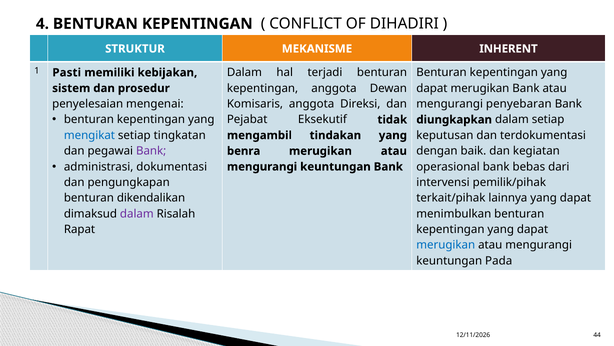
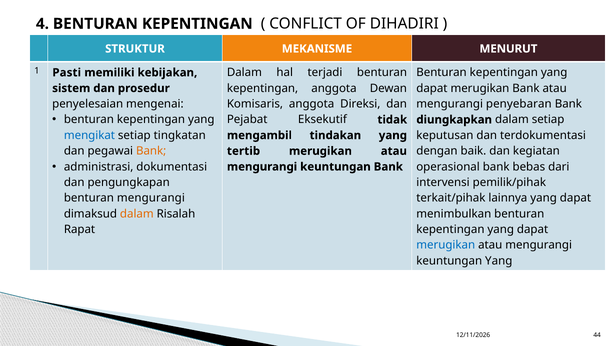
INHERENT: INHERENT -> MENURUT (508, 49)
Bank colour: purple -> orange (151, 151)
benra: benra -> tertib (244, 151)
benturan dikendalikan: dikendalikan -> mengurangi (151, 198)
dalam colour: purple -> orange (137, 213)
keuntungan Pada: Pada -> Yang (499, 260)
